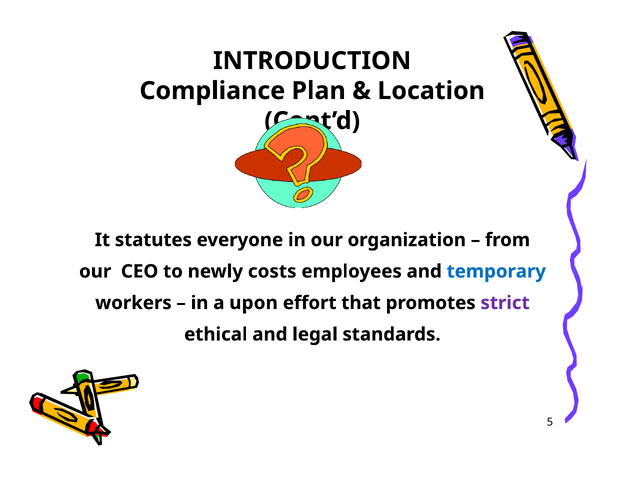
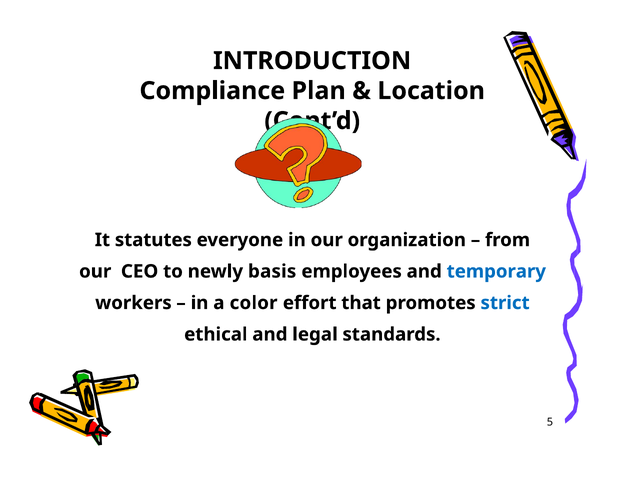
costs: costs -> basis (272, 272)
upon: upon -> color (254, 303)
strict colour: purple -> blue (505, 303)
